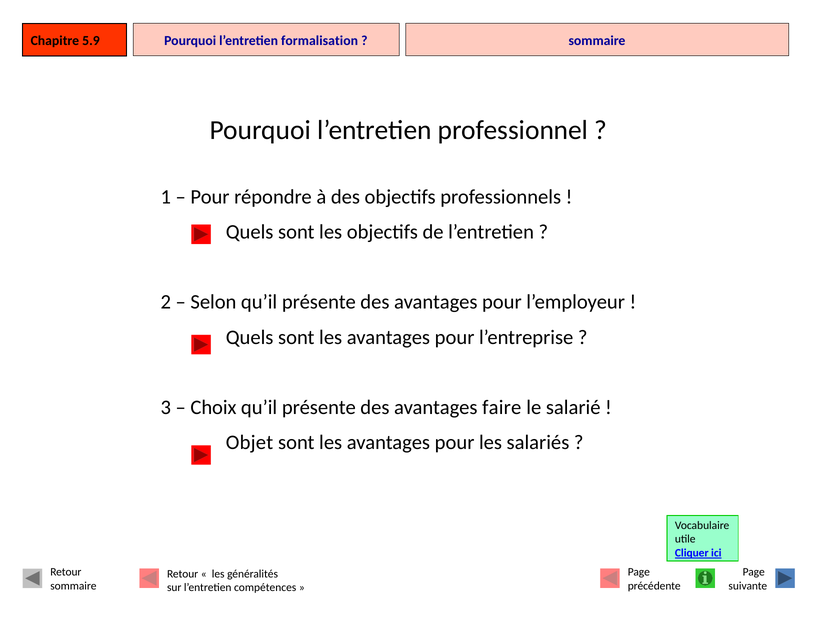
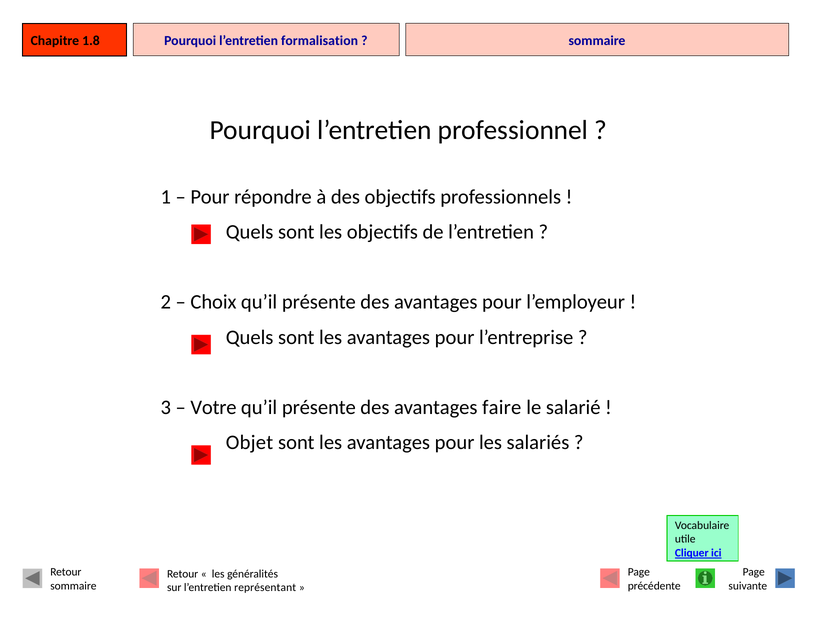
5.9: 5.9 -> 1.8 (91, 41)
Selon: Selon -> Choix (213, 302)
Choix: Choix -> Votre (214, 407)
compétences: compétences -> représentant (265, 588)
